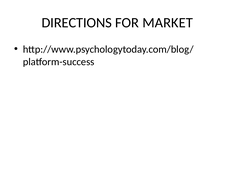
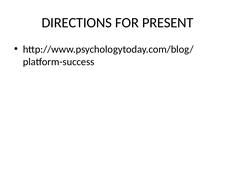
MARKET: MARKET -> PRESENT (168, 23)
